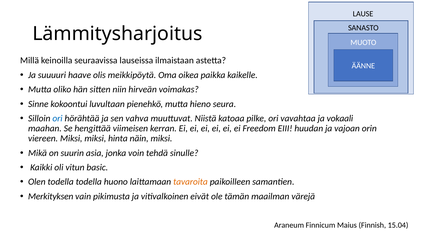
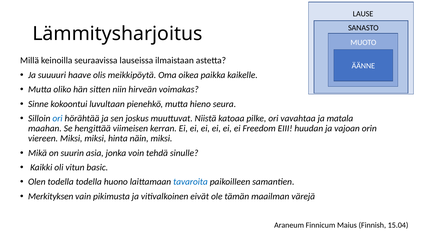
vahva: vahva -> joskus (137, 118)
vokaali: vokaali -> matala (340, 118)
tavaroita colour: orange -> blue (190, 182)
